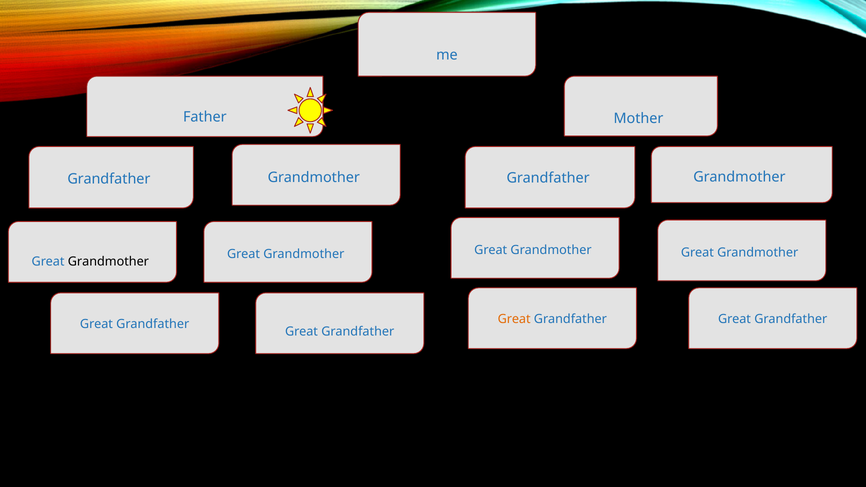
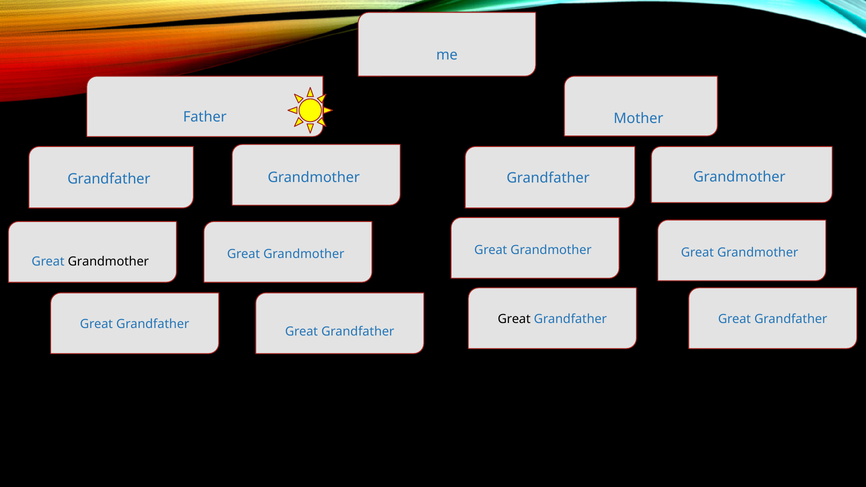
Great colour: orange -> black (514, 319)
